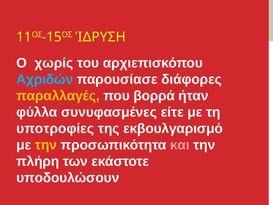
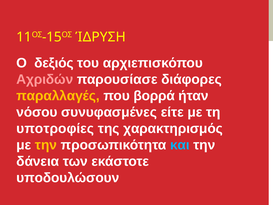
χωρίς: χωρίς -> δεξιός (54, 63)
Αχριδών colour: light blue -> pink (45, 79)
φύλλα: φύλλα -> νόσου (37, 112)
εκβουλγαρισμό: εκβουλγαρισμό -> χαρακτηρισμός (173, 128)
και colour: pink -> light blue (180, 145)
πλήρη: πλήρη -> δάνεια (38, 161)
